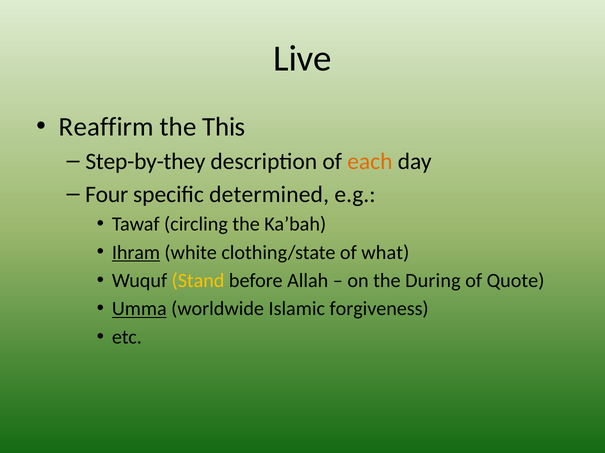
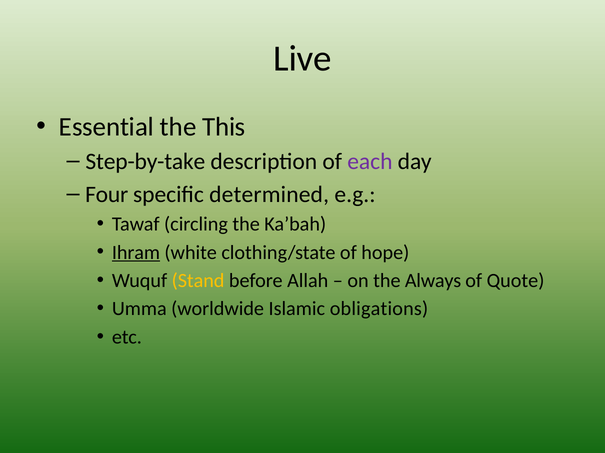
Reaffirm: Reaffirm -> Essential (106, 127)
Step-by-they: Step-by-they -> Step-by-take (145, 162)
each colour: orange -> purple (370, 162)
what: what -> hope (385, 253)
During: During -> Always (433, 281)
Umma underline: present -> none (139, 309)
forgiveness: forgiveness -> obligations (379, 309)
